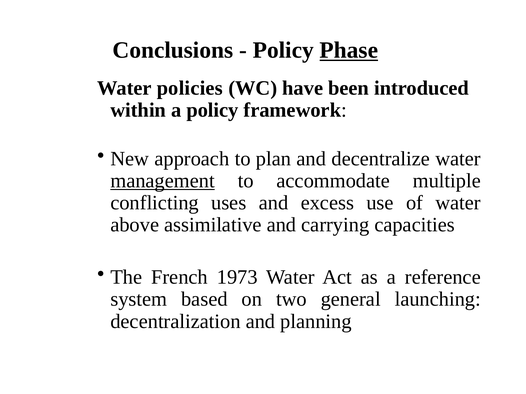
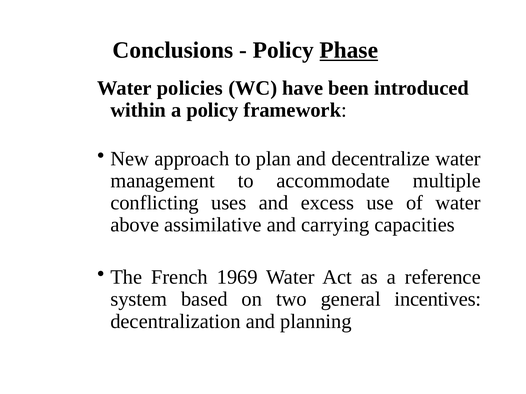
management underline: present -> none (163, 181)
1973: 1973 -> 1969 (237, 277)
launching: launching -> incentives (438, 300)
